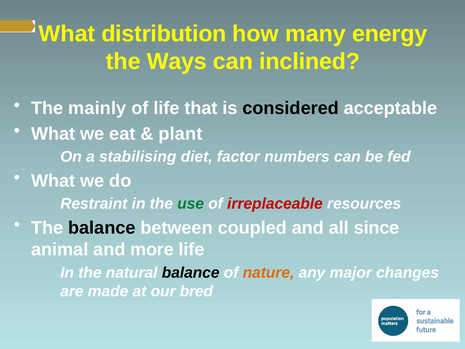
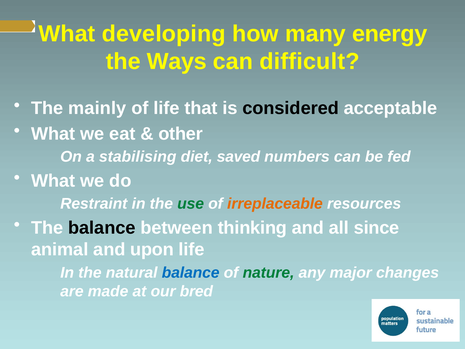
distribution: distribution -> developing (164, 34)
inclined: inclined -> difficult (310, 62)
plant: plant -> other (181, 134)
factor: factor -> saved (238, 157)
irreplaceable colour: red -> orange (275, 204)
coupled: coupled -> thinking (252, 228)
more: more -> upon (152, 249)
balance colour: black -> blue (191, 272)
nature colour: orange -> green (269, 272)
